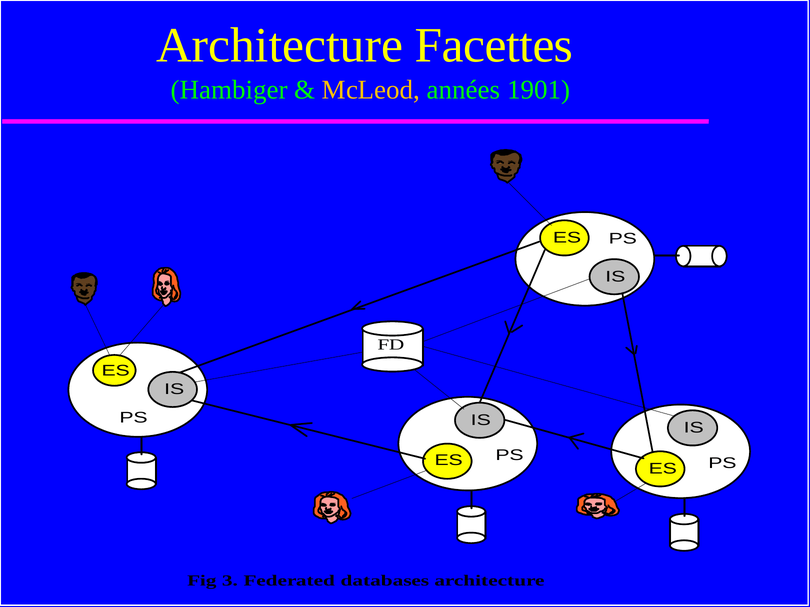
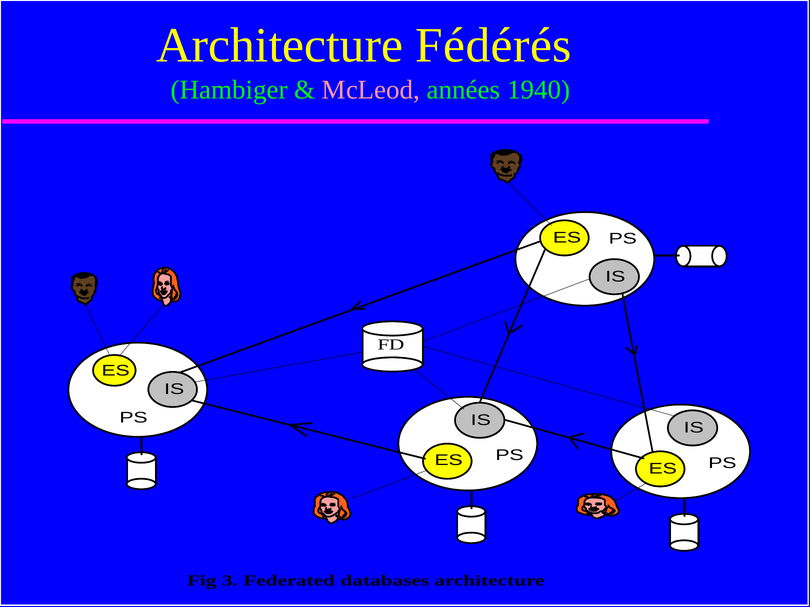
Facettes: Facettes -> Fédérés (494, 46)
McLeod colour: yellow -> pink (371, 90)
1901: 1901 -> 1940 (539, 90)
